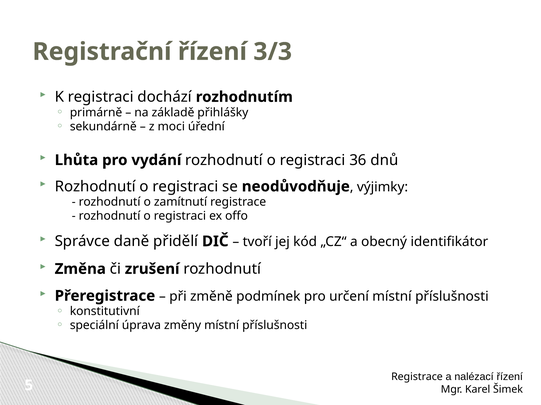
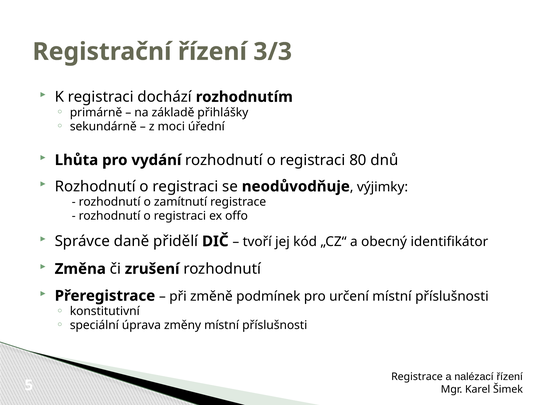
36: 36 -> 80 (358, 160)
